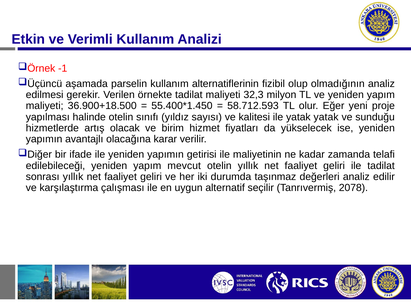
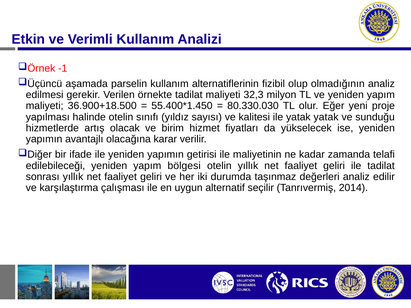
58.712.593: 58.712.593 -> 80.330.030 (253, 106)
mevcut: mevcut -> bölgesi (184, 166)
2078: 2078 -> 2014 (353, 188)
